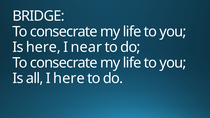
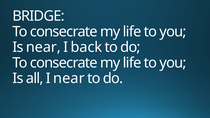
Is here: here -> near (43, 47)
near: near -> back (86, 47)
I here: here -> near (69, 78)
